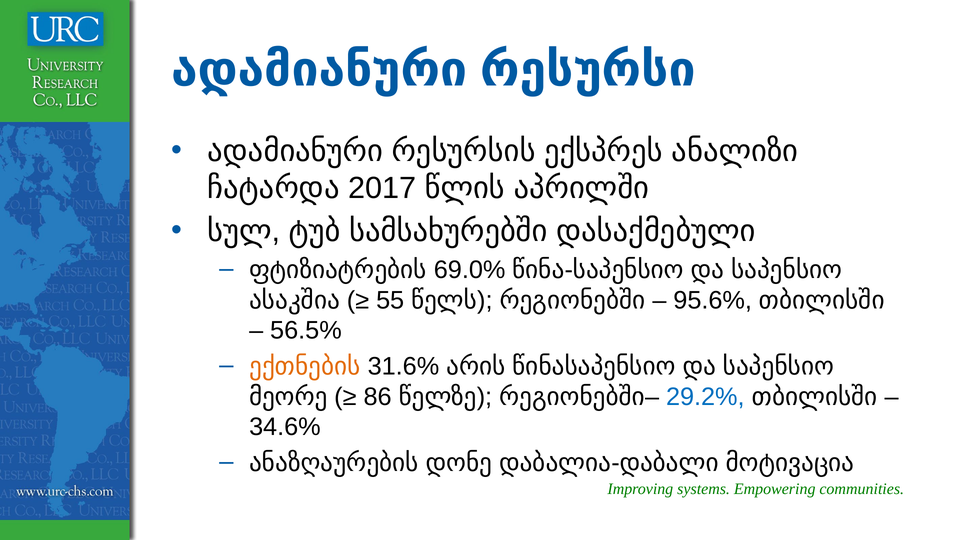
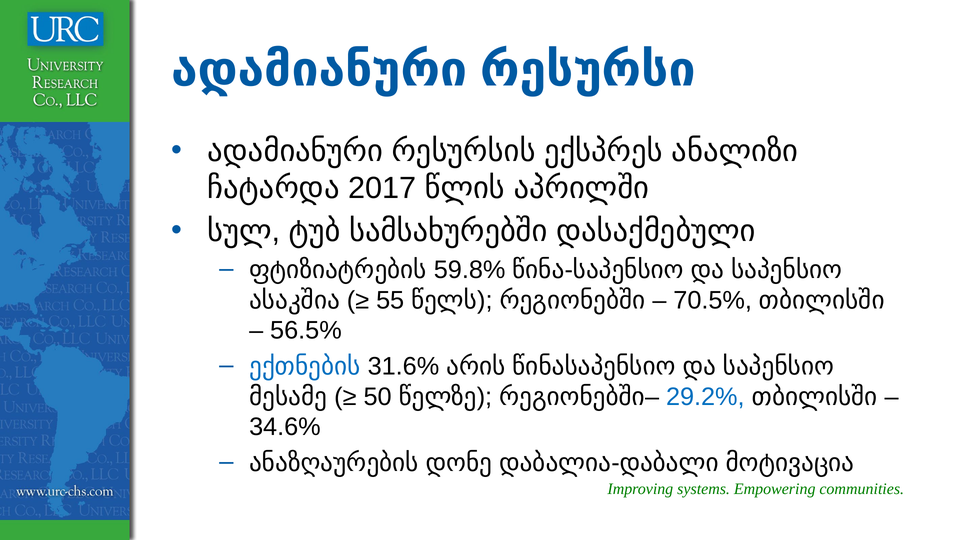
69.0%: 69.0% -> 59.8% (470, 270)
95.6%: 95.6% -> 70.5% (713, 300)
ექთნების colour: orange -> blue (305, 366)
მეორე: მეორე -> მესამე (288, 396)
86: 86 -> 50 (378, 396)
